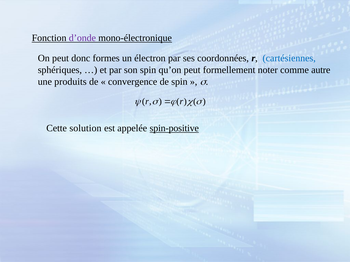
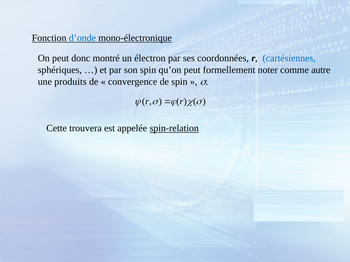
d’onde colour: purple -> blue (82, 38)
formes: formes -> montré (106, 58)
solution: solution -> trouvera (86, 128)
spin-positive: spin-positive -> spin-relation (174, 128)
